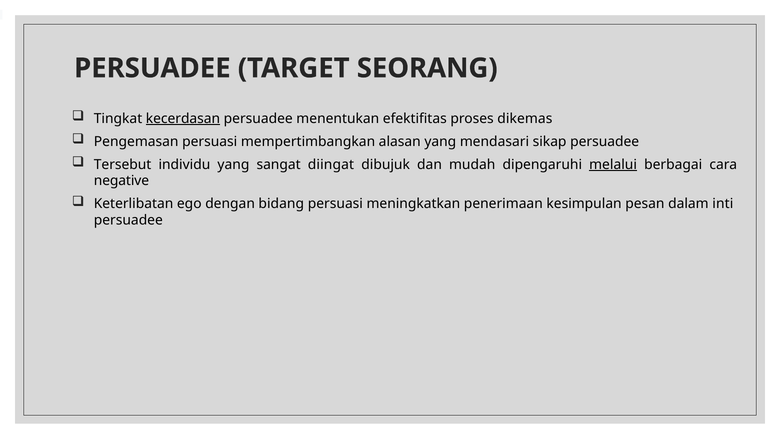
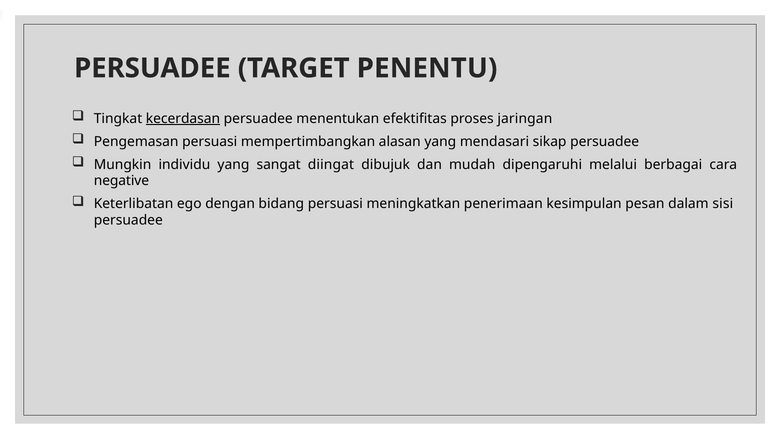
SEORANG: SEORANG -> PENENTU (427, 68)
dikemas: dikemas -> jaringan (525, 118)
Tersebut: Tersebut -> Mungkin (123, 164)
melalui underline: present -> none (613, 164)
inti: inti -> sisi (723, 204)
